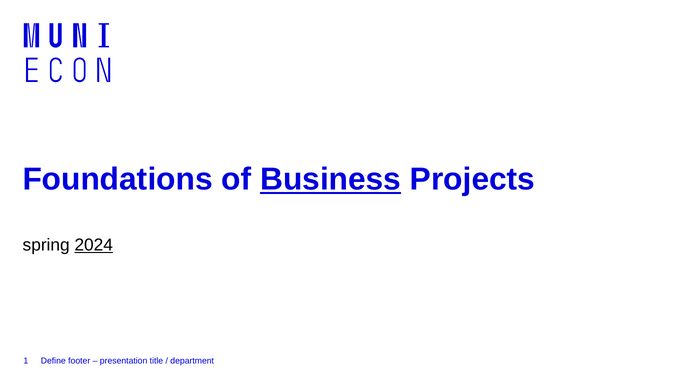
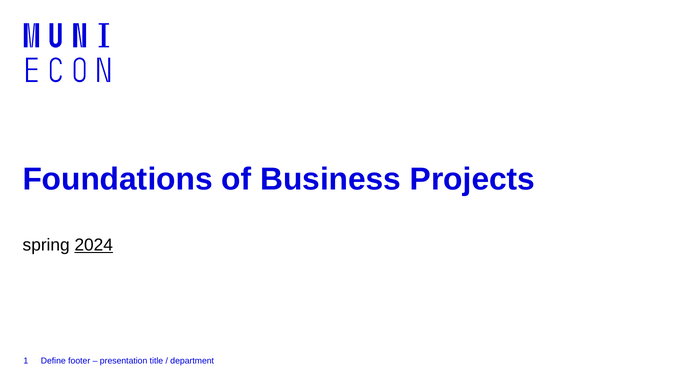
Business underline: present -> none (331, 180)
